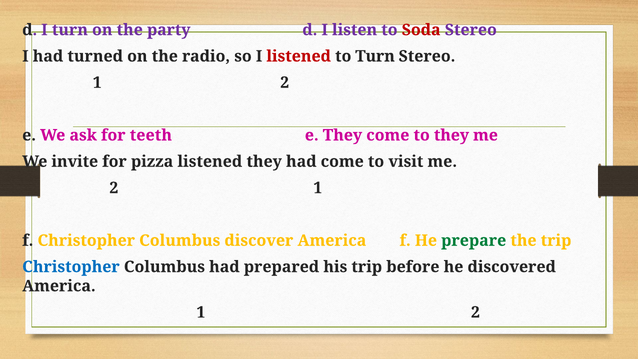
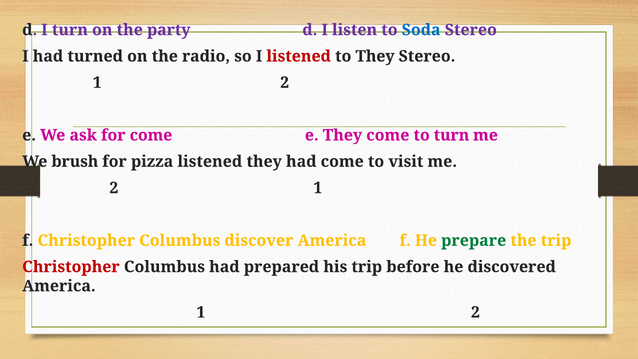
Soda colour: red -> blue (421, 30)
to Turn: Turn -> They (375, 56)
for teeth: teeth -> come (151, 135)
to they: they -> turn (452, 135)
invite: invite -> brush (75, 162)
Christopher colour: blue -> red (71, 267)
